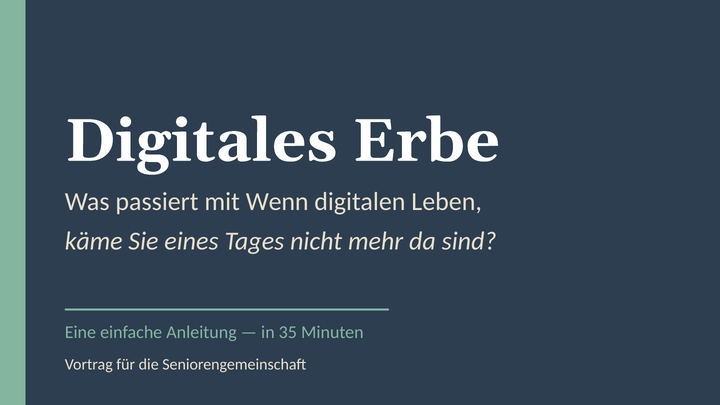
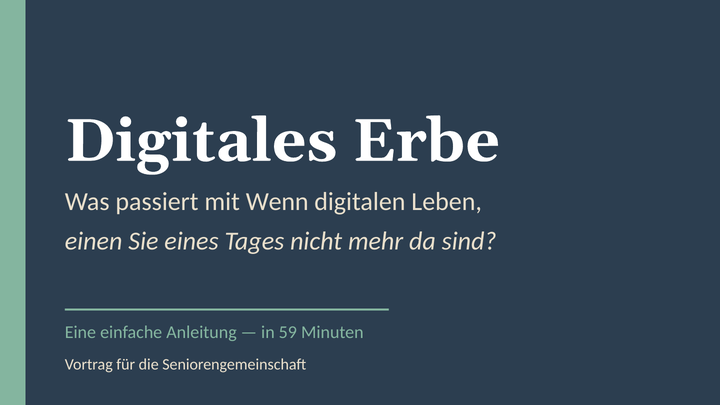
käme: käme -> einen (94, 241)
35: 35 -> 59 (288, 332)
